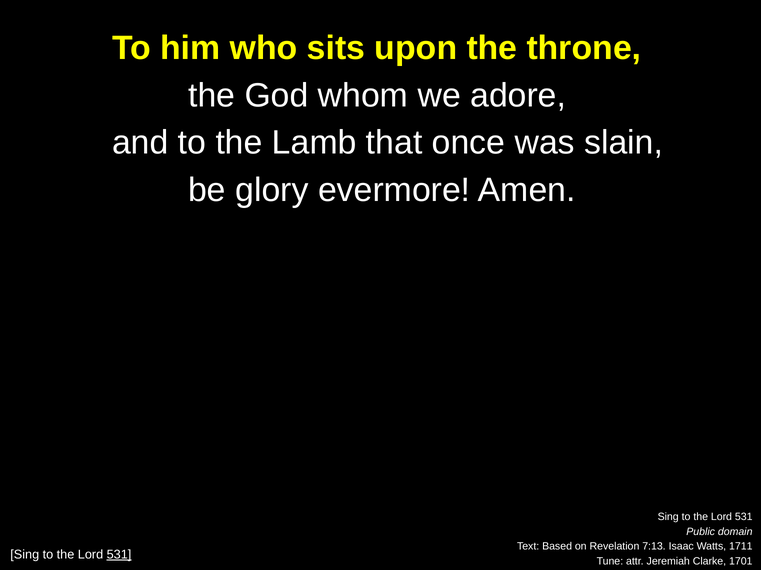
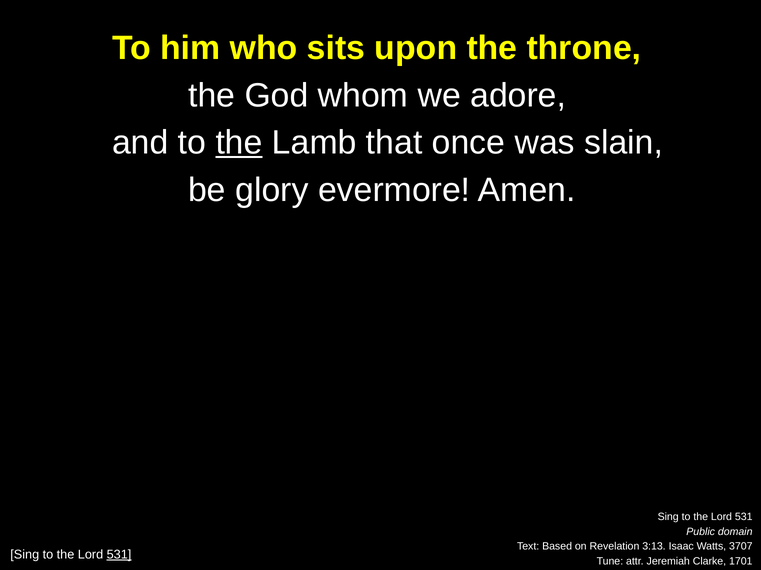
the underline: none -> present (239, 143)
7:13: 7:13 -> 3:13 (654, 547)
1711: 1711 -> 3707 (741, 547)
